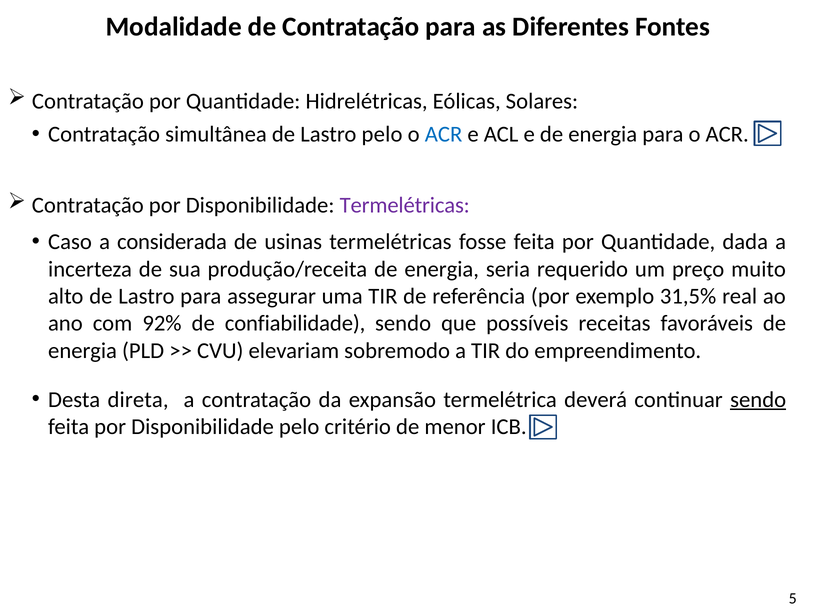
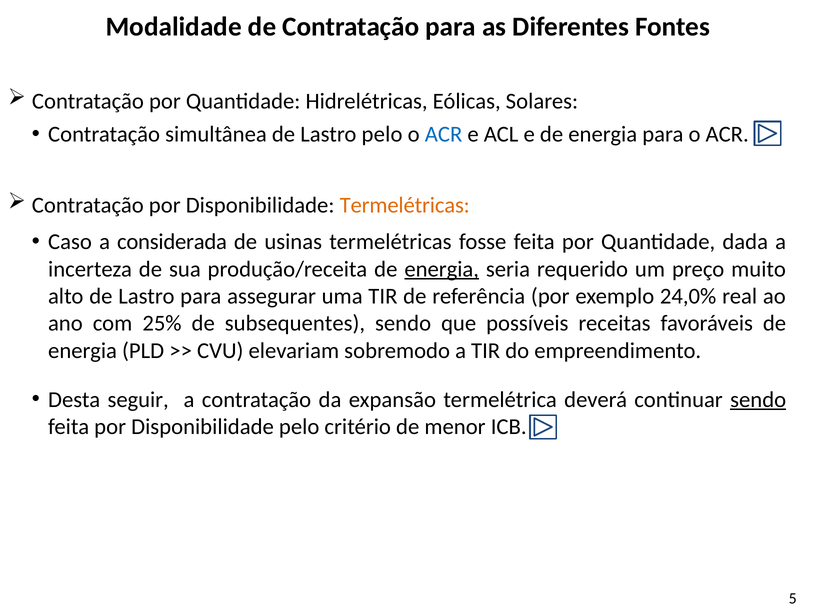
Termelétricas colour: purple -> orange (405, 205)
energia underline: none -> present (442, 269)
31,5%: 31,5% -> 24,0% (688, 296)
92%: 92% -> 25% (162, 323)
confiabilidade: confiabilidade -> subsequentes (295, 323)
direta: direta -> seguir (138, 400)
